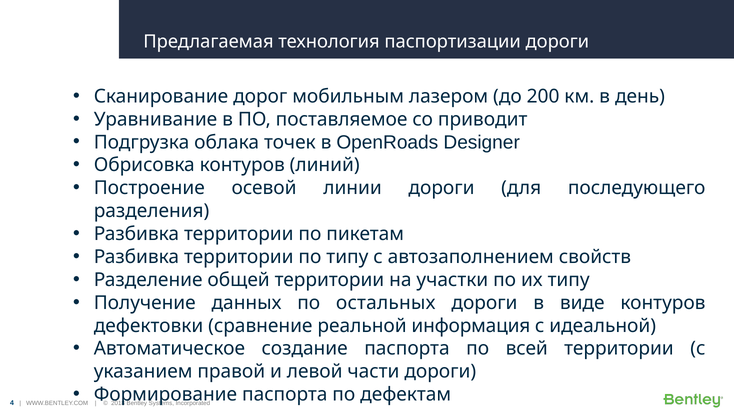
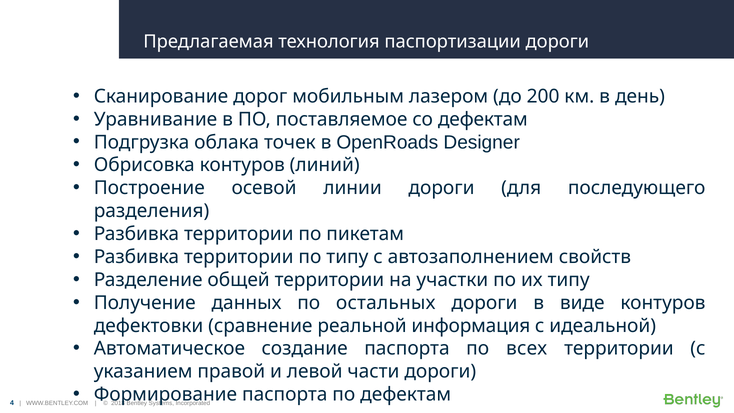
со приводит: приводит -> дефектам (483, 119)
всей: всей -> всех (527, 349)
